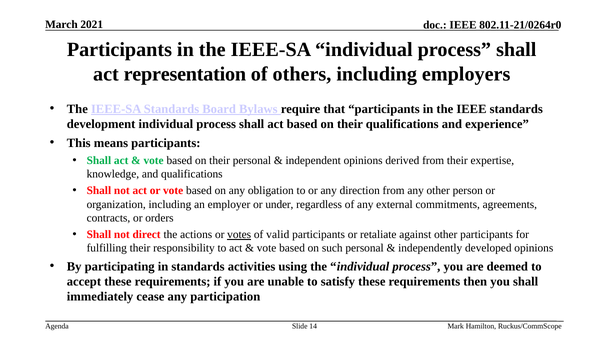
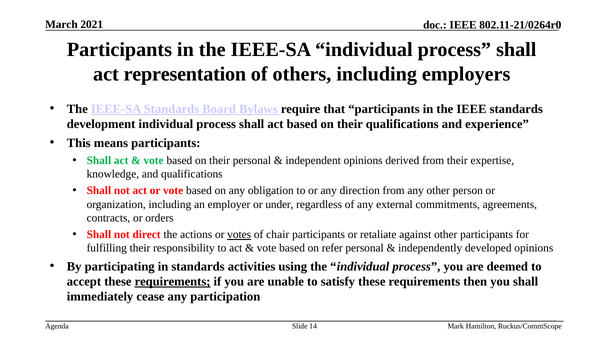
valid: valid -> chair (278, 234)
such: such -> refer (332, 248)
requirements underline: none -> present (173, 281)
